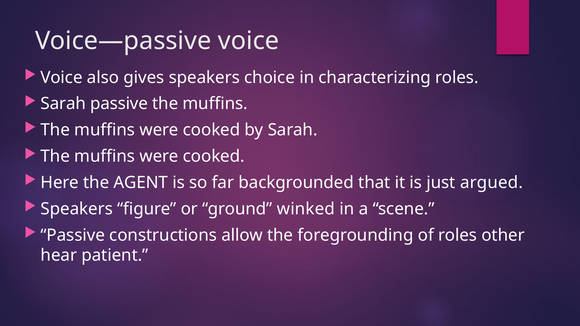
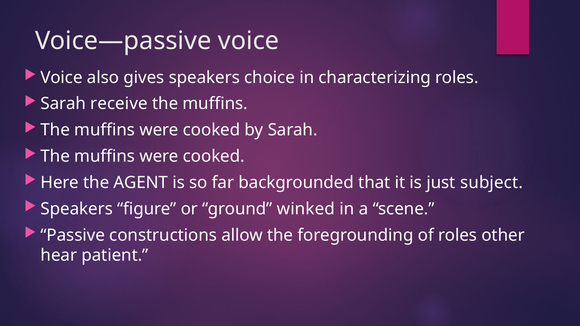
Sarah passive: passive -> receive (119, 104)
argued: argued -> subject (492, 183)
